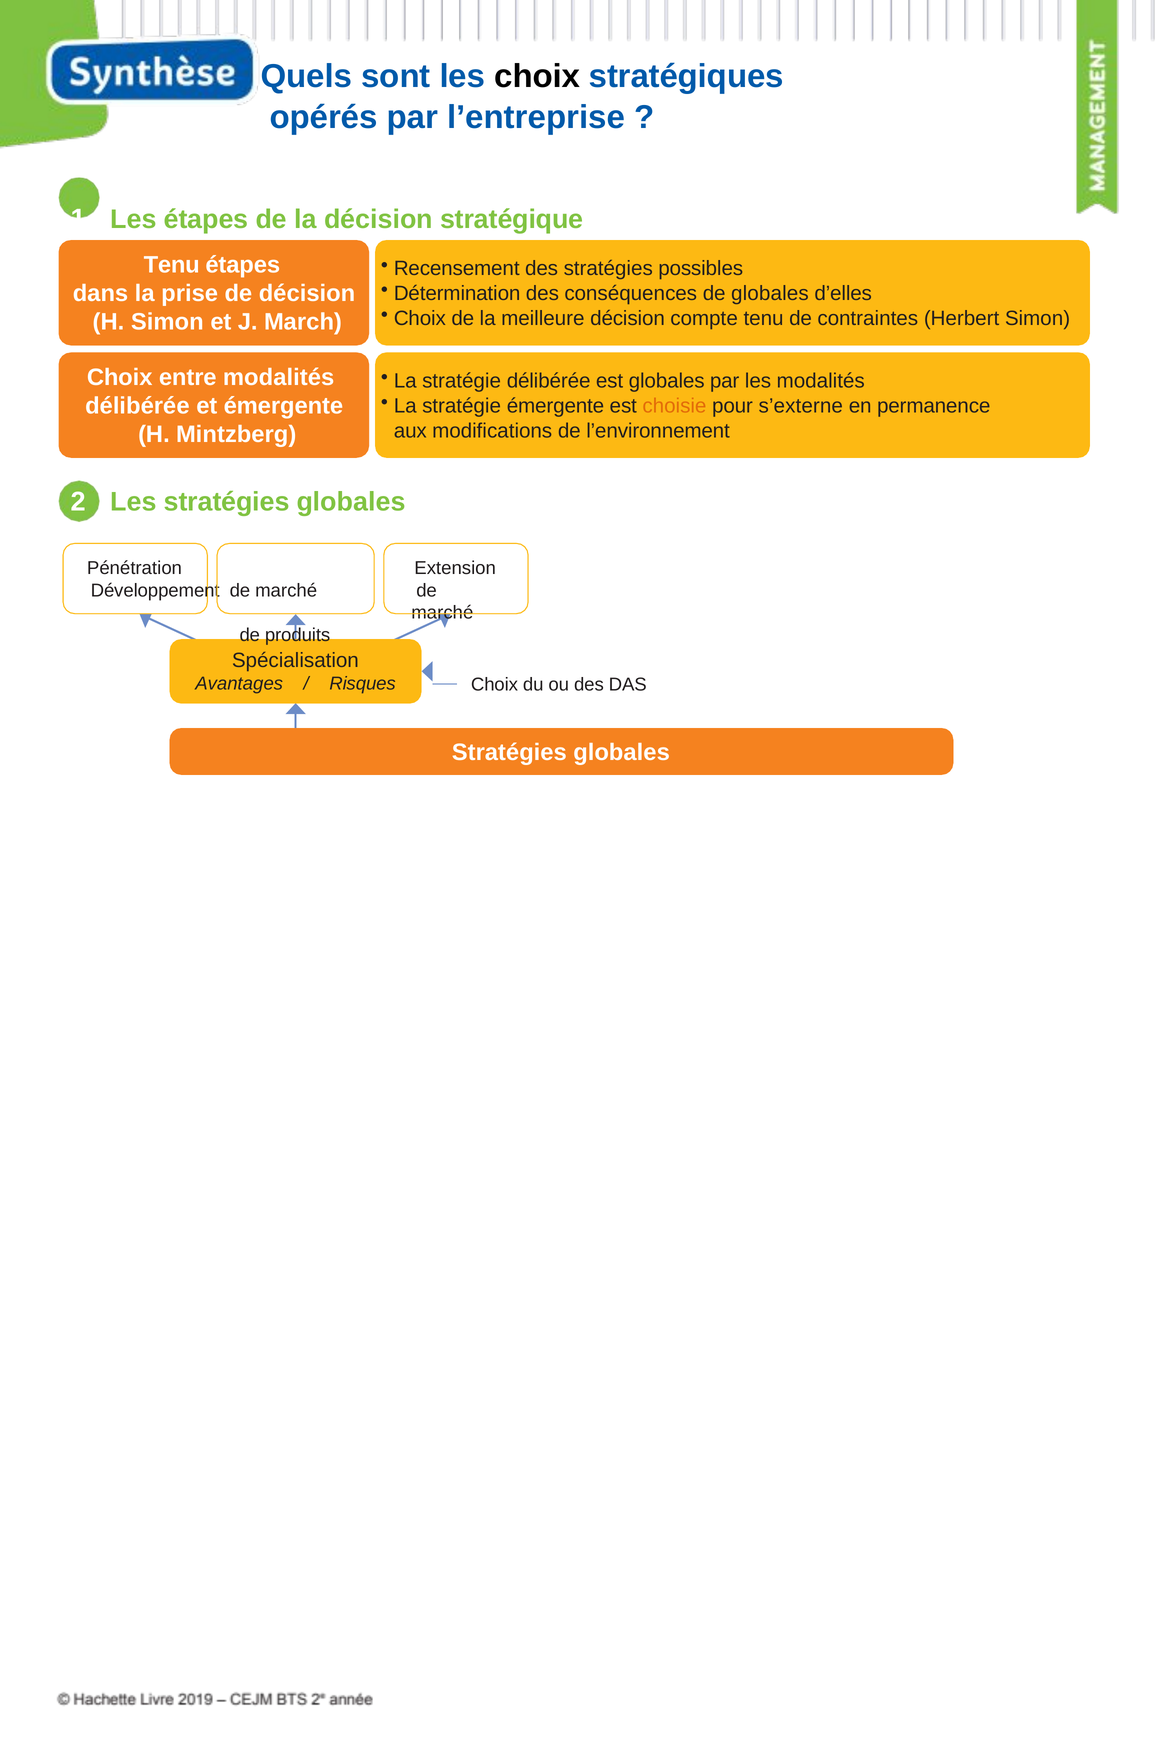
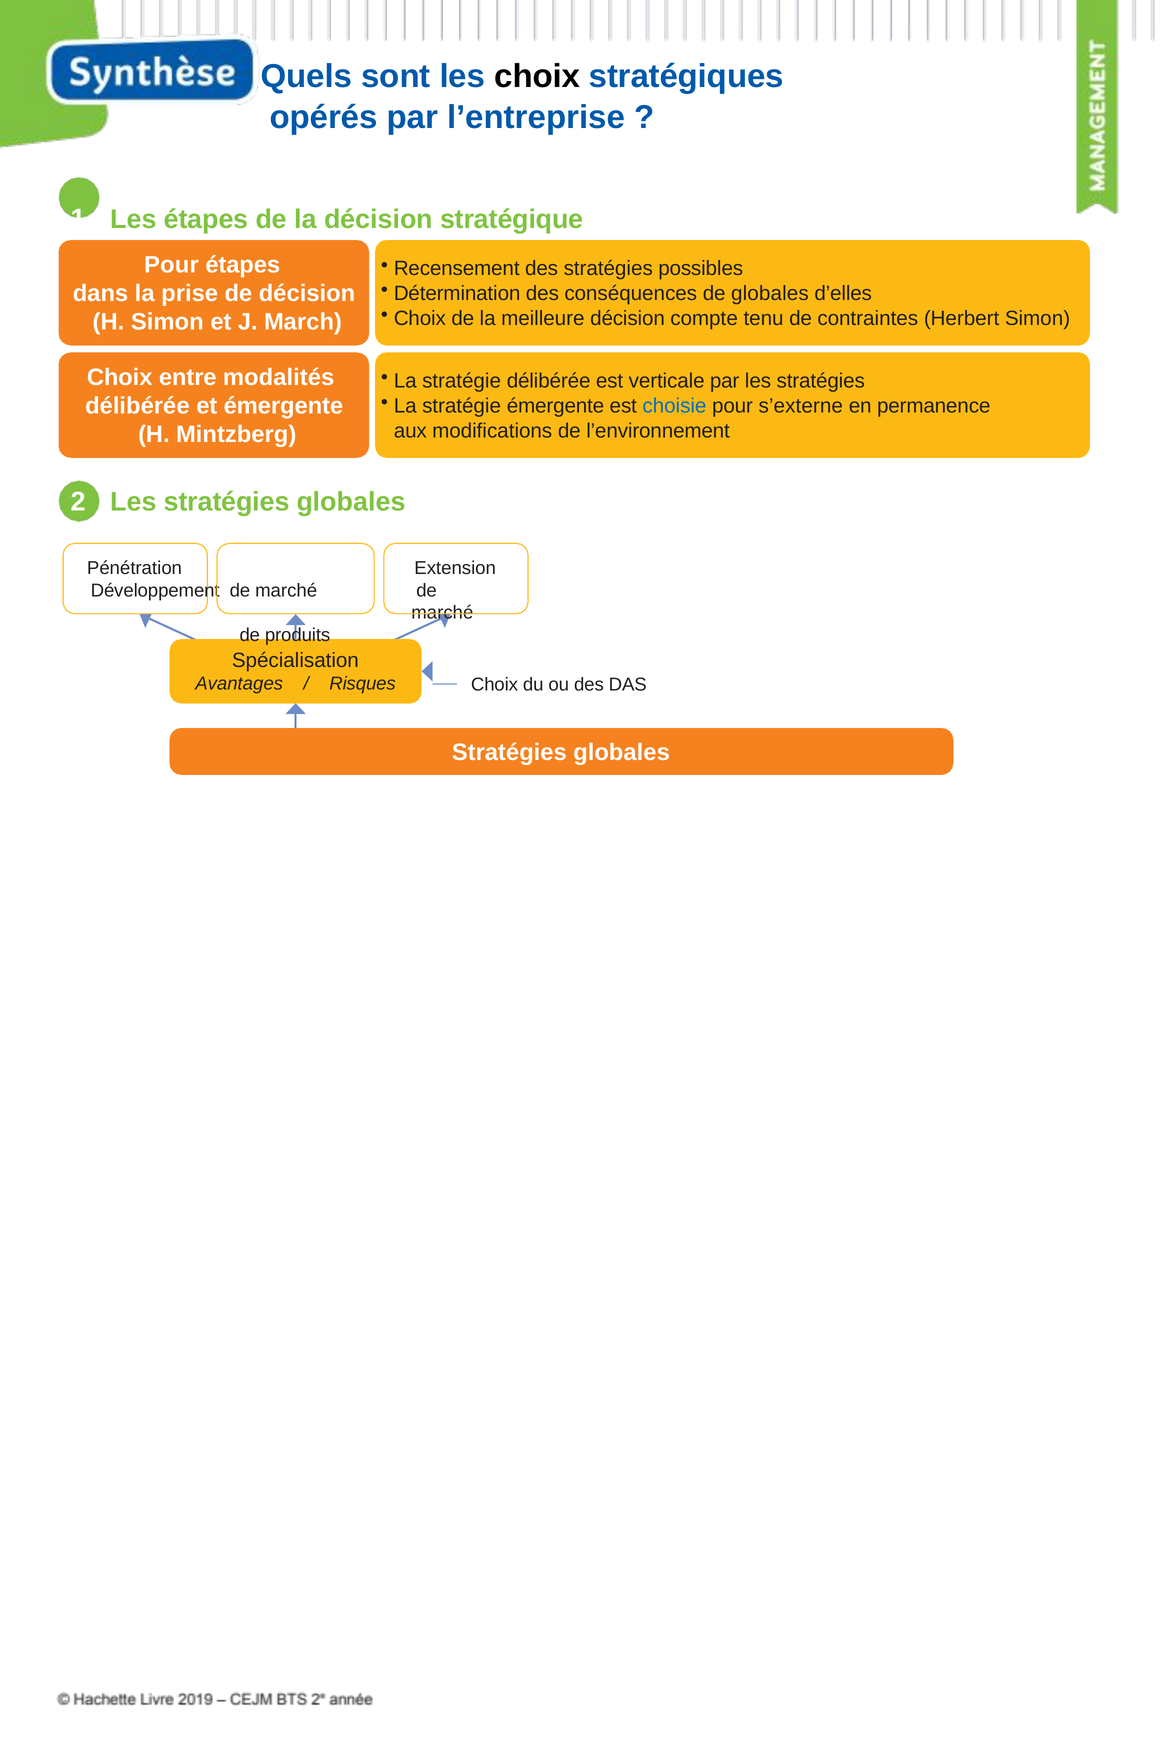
Tenu: Tenu -> Pour (171, 265)
est globales: globales -> verticale (667, 381)
par les modalités: modalités -> stratégies (821, 381)
choisie colour: orange -> blue (674, 406)
